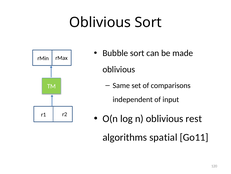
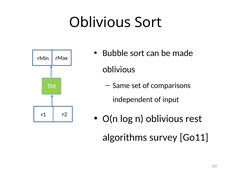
spatial: spatial -> survey (163, 137)
